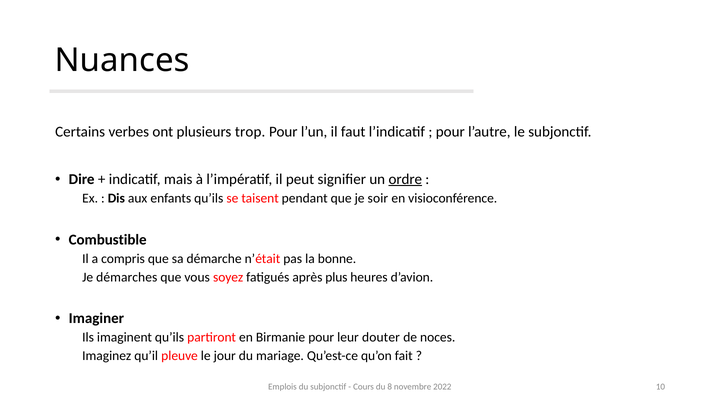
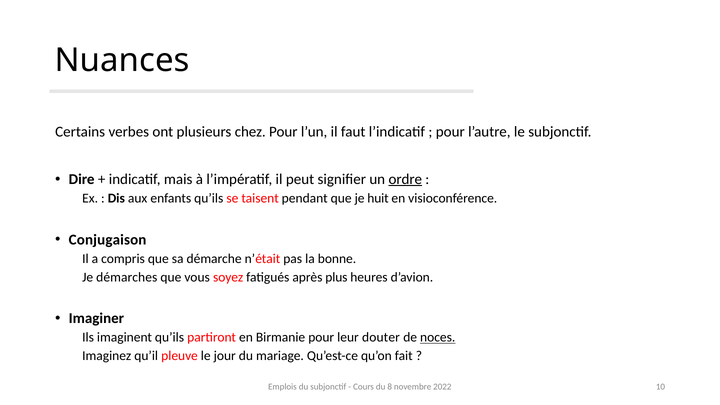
trop: trop -> chez (250, 132)
soir: soir -> huit (378, 198)
Combustible: Combustible -> Conjugaison (108, 240)
noces underline: none -> present (438, 337)
